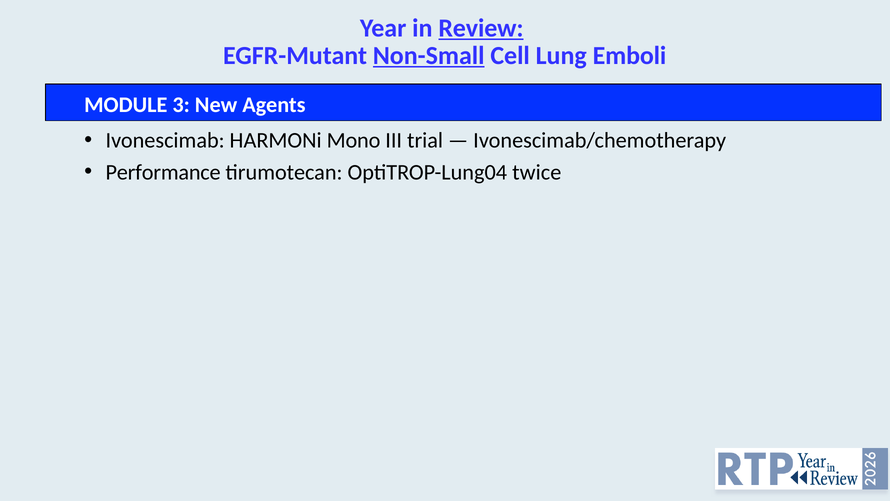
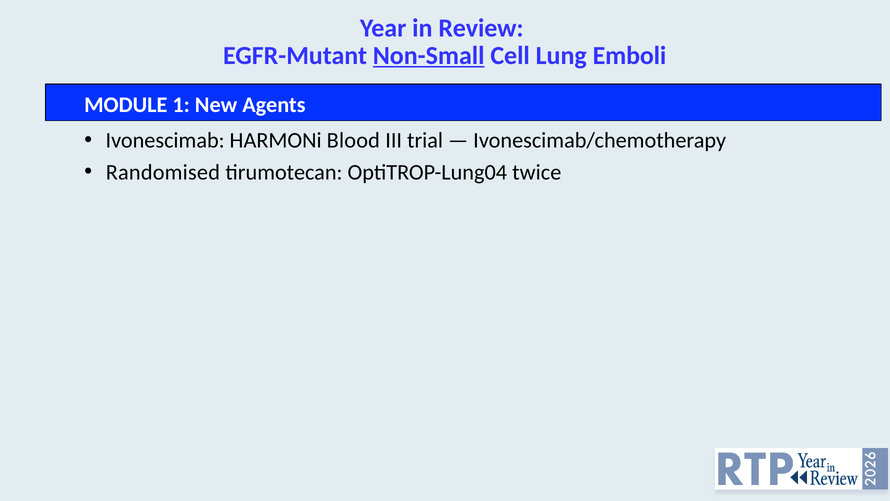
Review underline: present -> none (481, 28)
3: 3 -> 1 (181, 105)
Mono: Mono -> Blood (353, 140)
Performance: Performance -> Randomised (163, 172)
